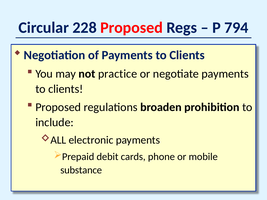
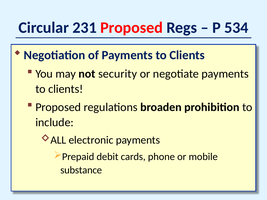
228: 228 -> 231 (85, 28)
794: 794 -> 534 (236, 28)
practice: practice -> security (118, 74)
